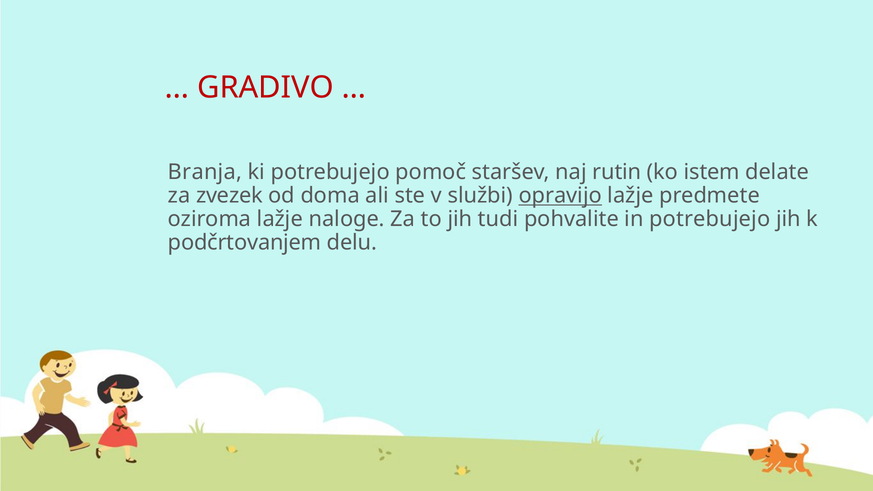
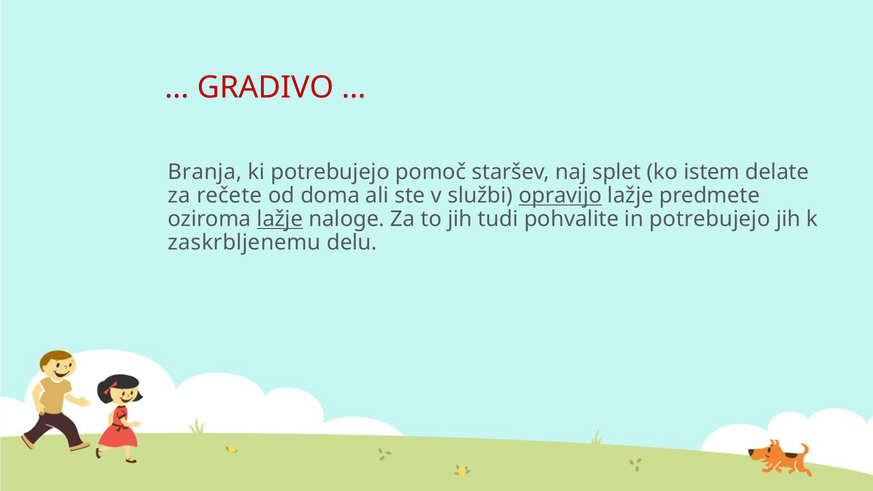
rutin: rutin -> splet (617, 172)
zvezek: zvezek -> rečete (229, 196)
lažje underline: none -> present (280, 219)
podčrtovanjem: podčrtovanjem -> zaskrbljenemu (244, 243)
